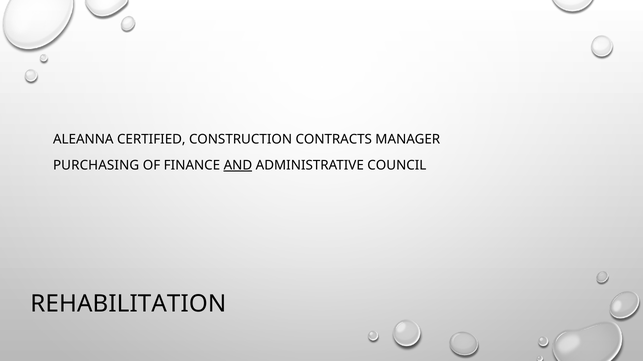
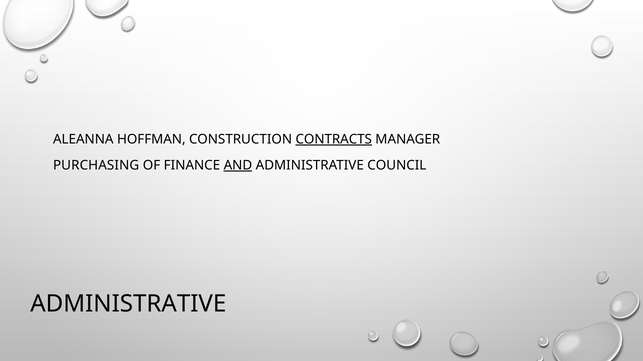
CERTIFIED: CERTIFIED -> HOFFMAN (151, 139)
CONTRACTS underline: none -> present (334, 139)
REHABILITATION: REHABILITATION -> ADMINISTRATIVE (128, 305)
